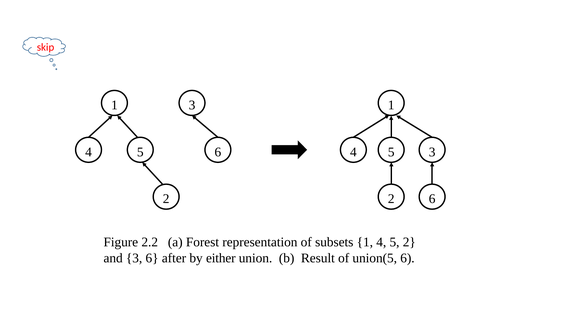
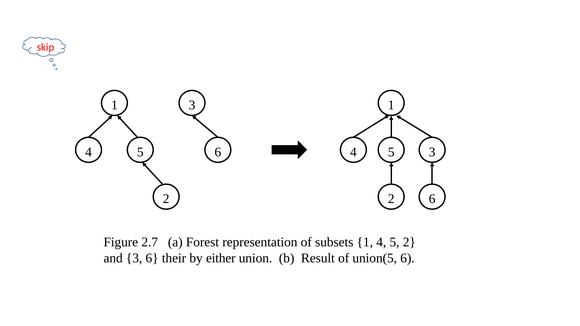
2.2: 2.2 -> 2.7 (150, 242)
after: after -> their (174, 258)
